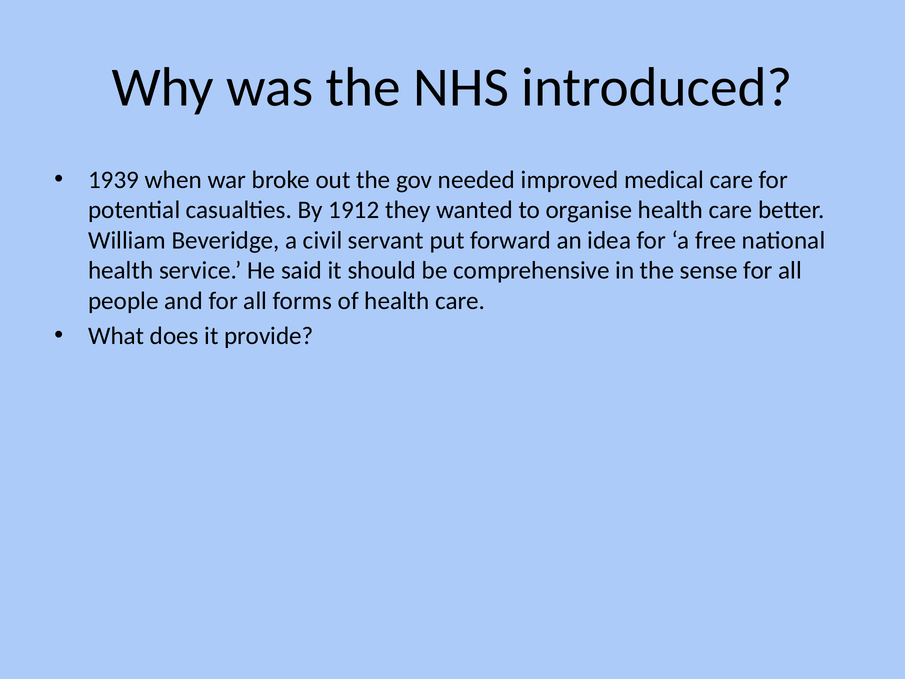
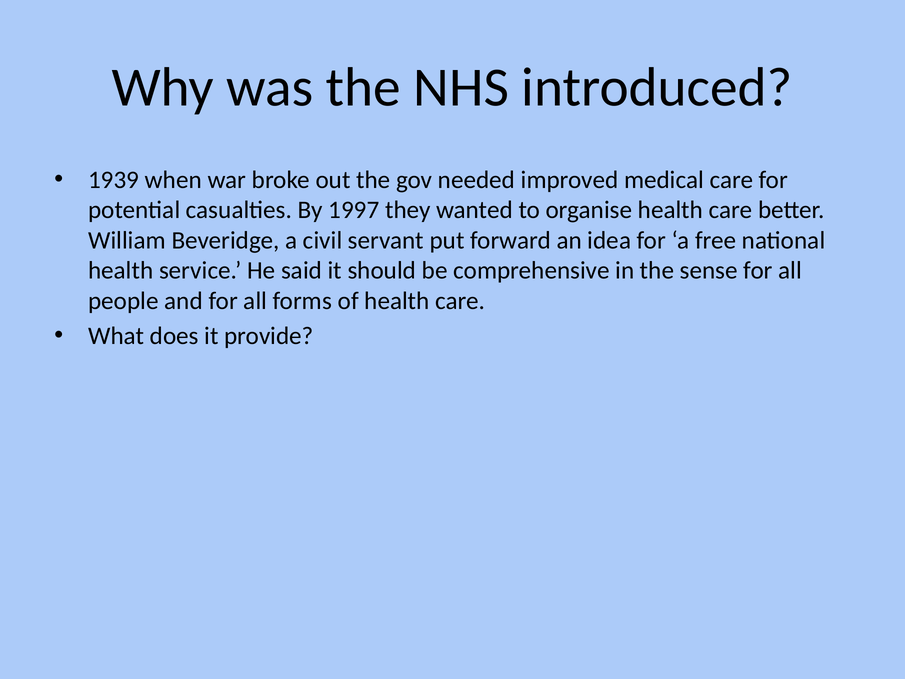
1912: 1912 -> 1997 (354, 210)
